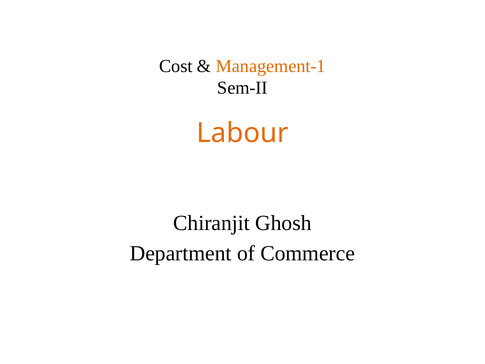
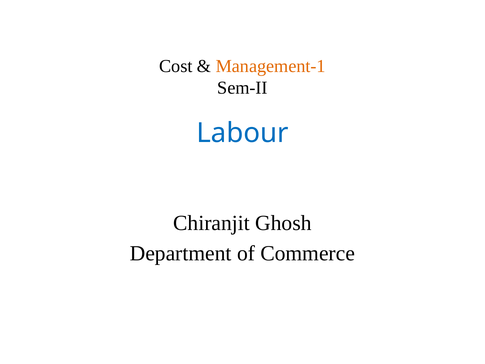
Labour colour: orange -> blue (242, 133)
